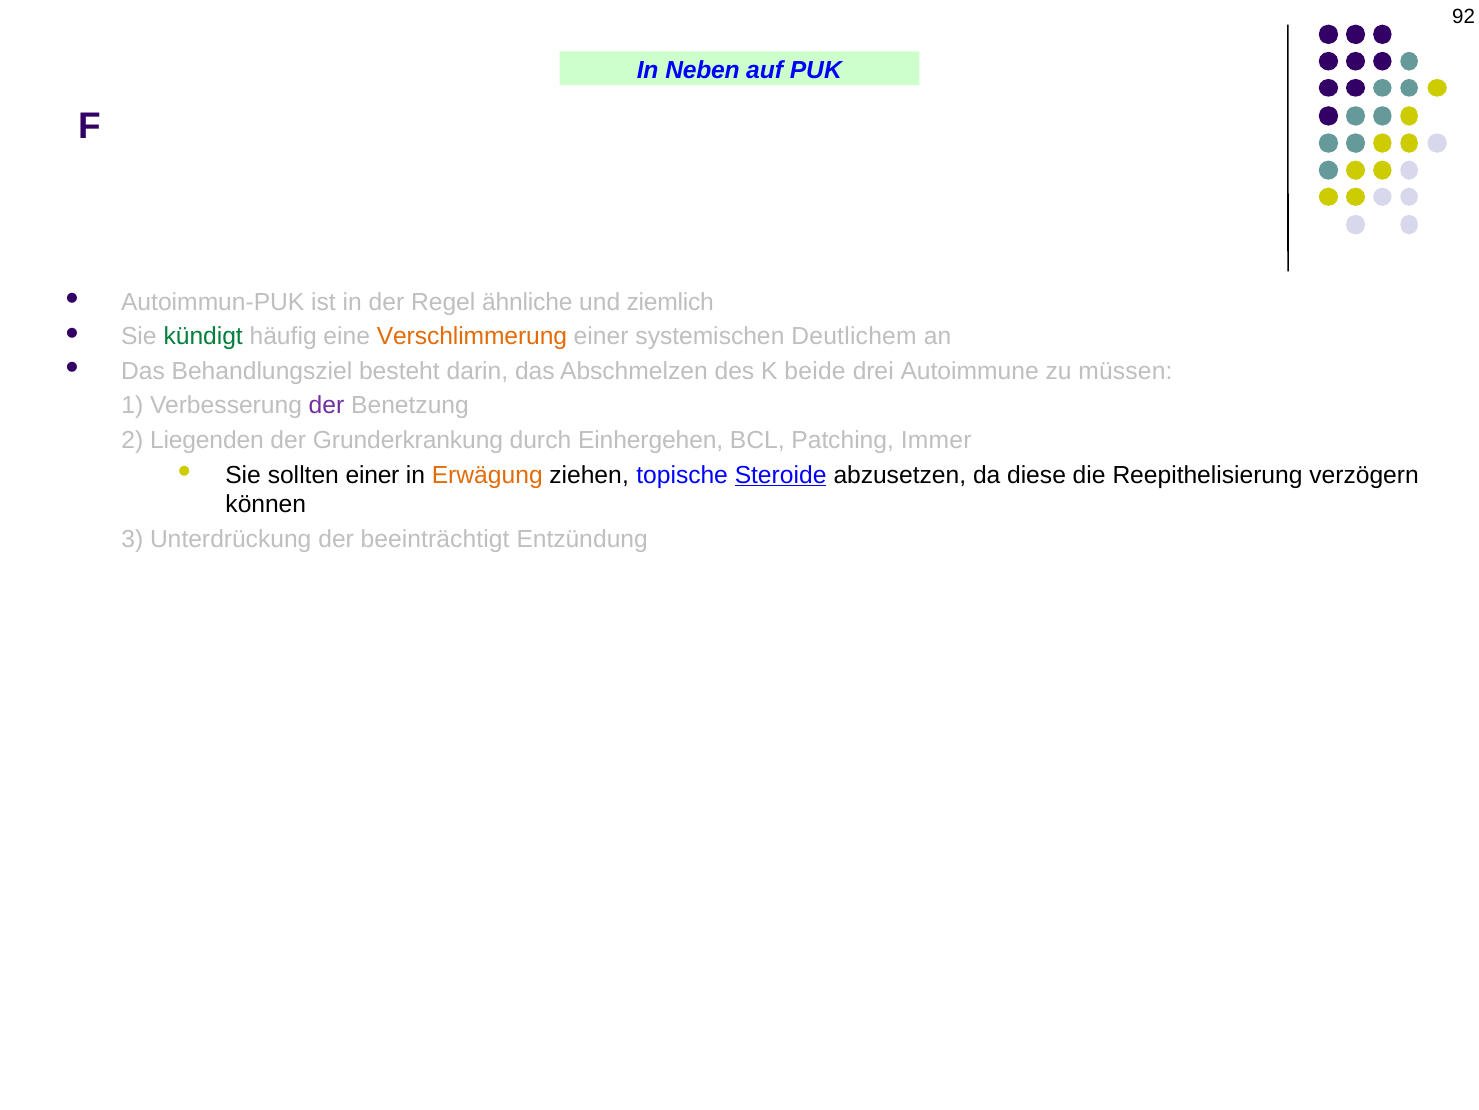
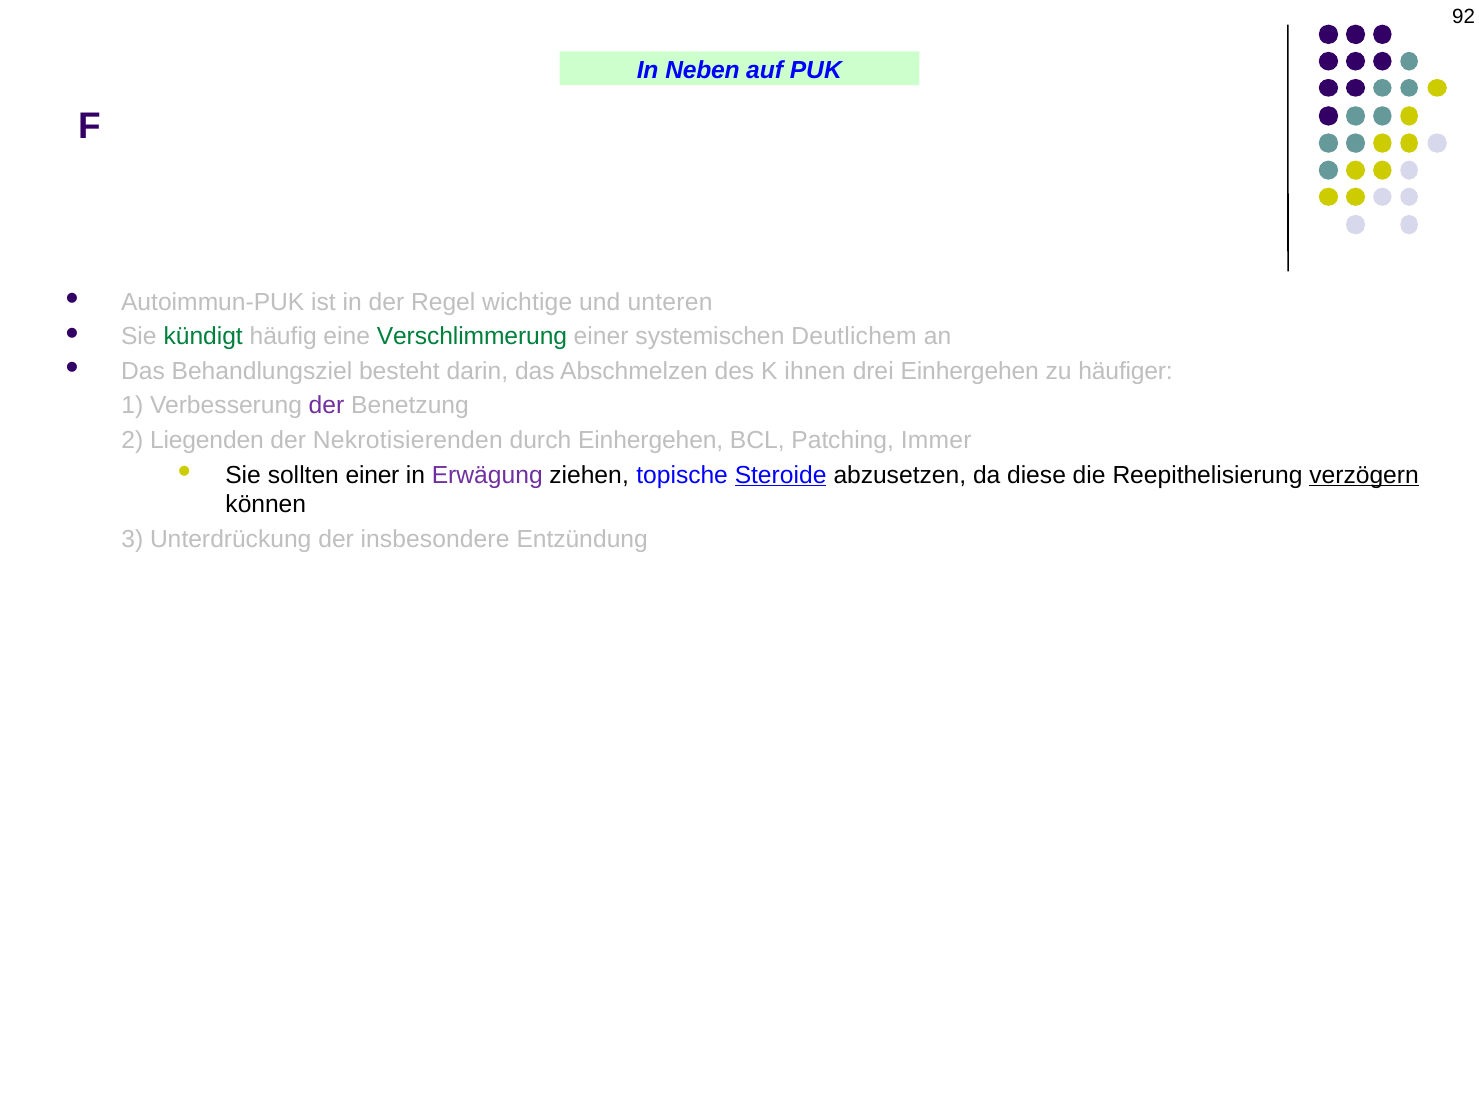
ähnliche: ähnliche -> wichtige (527, 302)
ziemlich: ziemlich -> unteren (670, 302)
Verschlimmerung colour: orange -> green (472, 337)
beide: beide -> ihnen (815, 371)
drei Autoimmune: Autoimmune -> Einhergehen (970, 371)
müssen: müssen -> häufiger (1126, 371)
Grunderkrankung: Grunderkrankung -> Nekrotisierenden (408, 440)
Erwägung colour: orange -> purple (487, 475)
verzögern underline: none -> present (1364, 475)
beeinträchtigt: beeinträchtigt -> insbesondere (435, 539)
